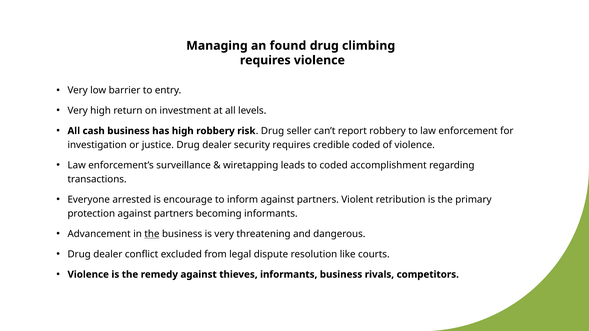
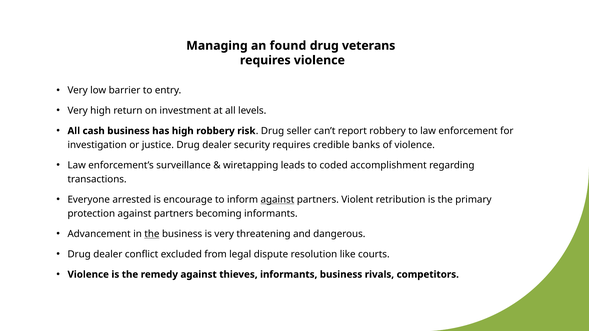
climbing: climbing -> veterans (369, 46)
credible coded: coded -> banks (366, 145)
against underline: none -> present (277, 200)
